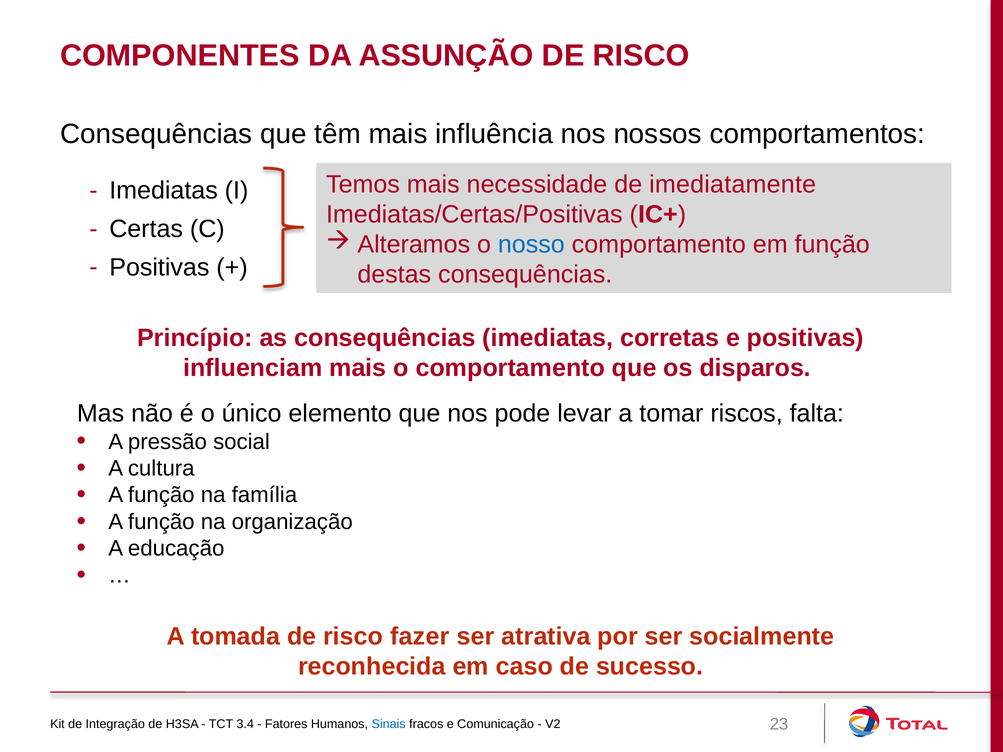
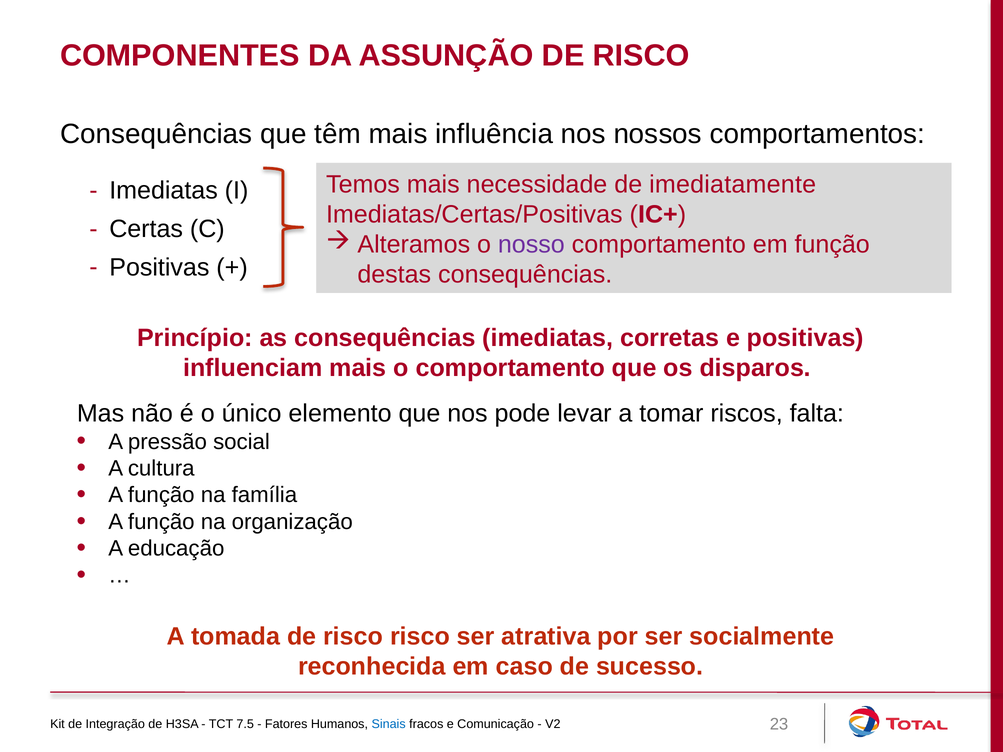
nosso colour: blue -> purple (531, 245)
risco fazer: fazer -> risco (420, 637)
3.4: 3.4 -> 7.5 (245, 724)
